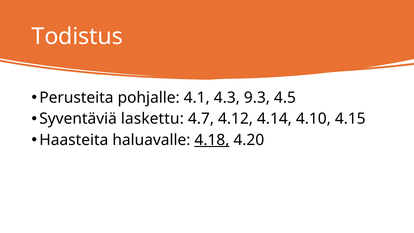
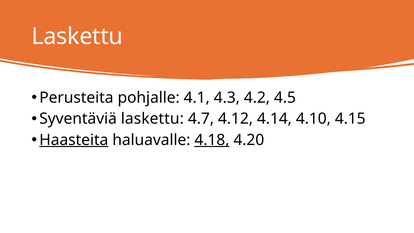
Todistus: Todistus -> Laskettu (77, 36)
9.3: 9.3 -> 4.2 (257, 98)
Haasteita underline: none -> present (74, 140)
